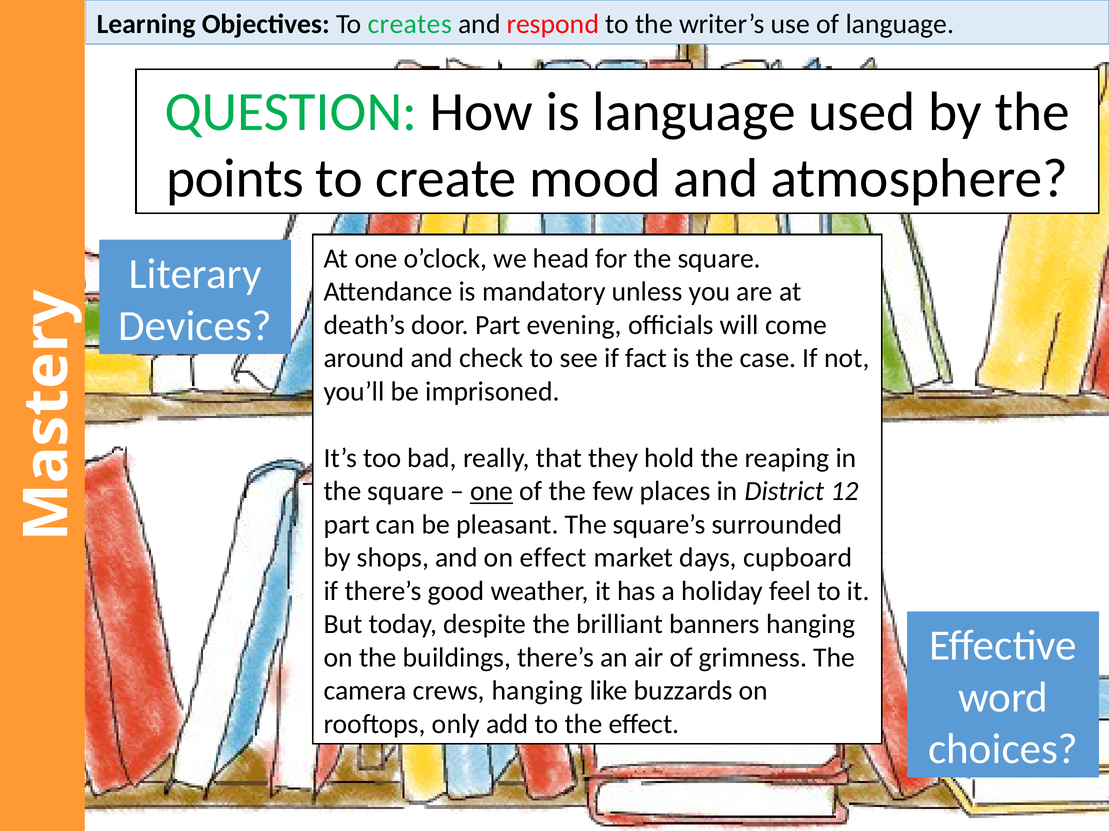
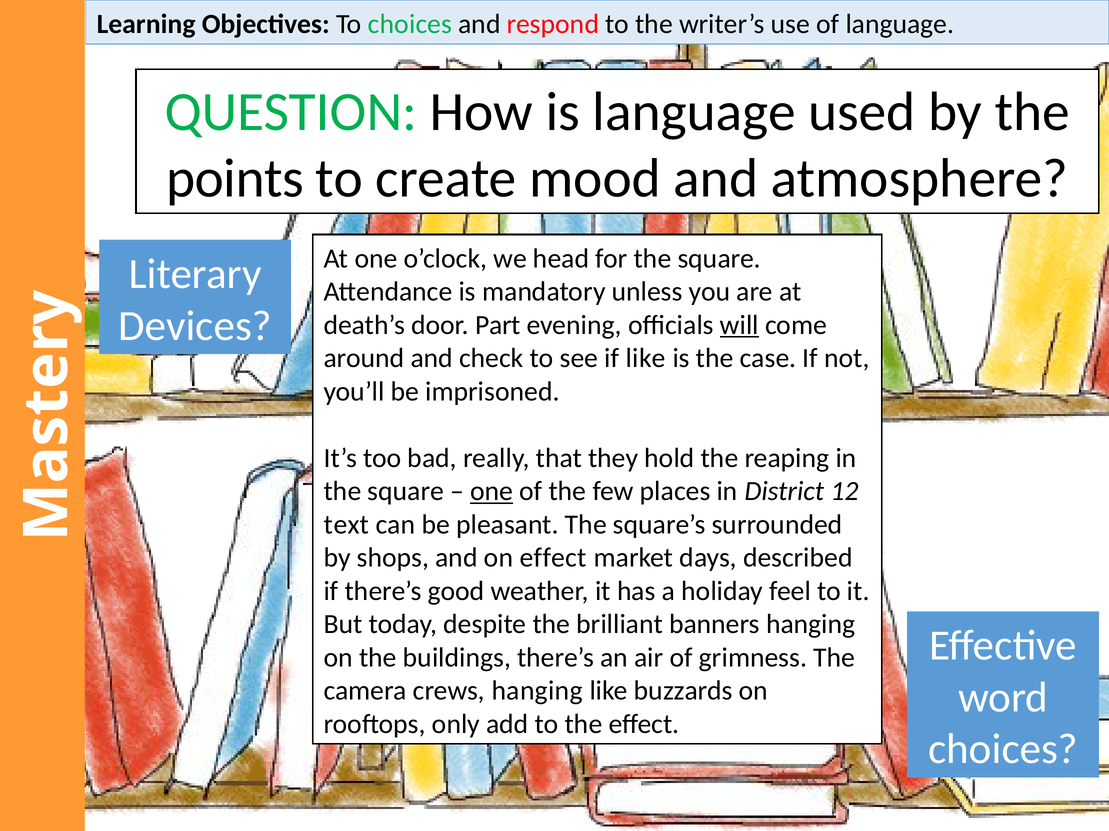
To creates: creates -> choices (410, 24)
will underline: none -> present (739, 325)
if fact: fact -> like (646, 359)
part: part -> text (347, 525)
cupboard: cupboard -> described (798, 558)
